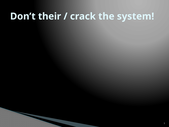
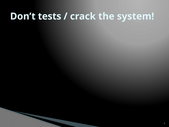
their: their -> tests (50, 16)
